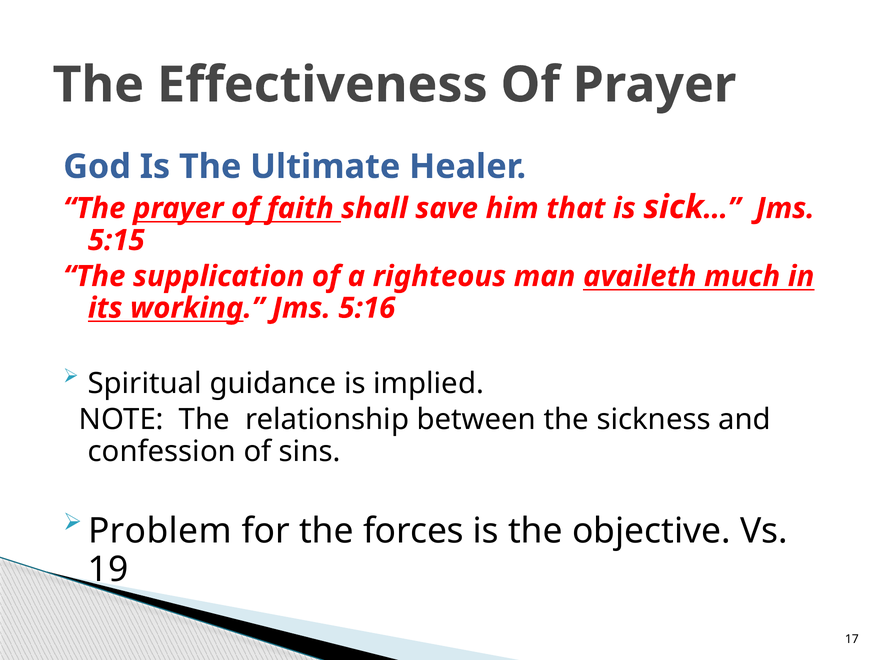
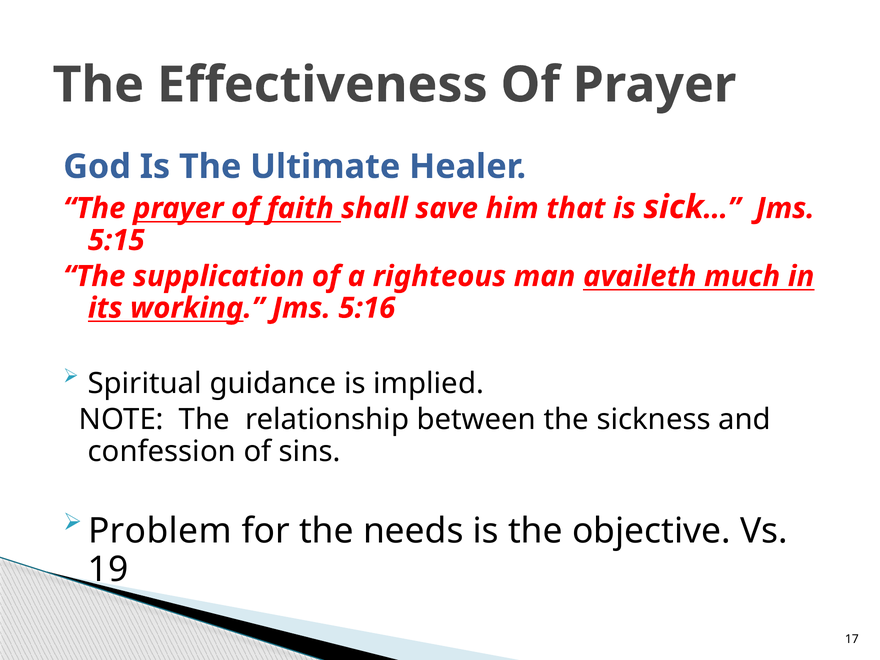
forces: forces -> needs (413, 531)
